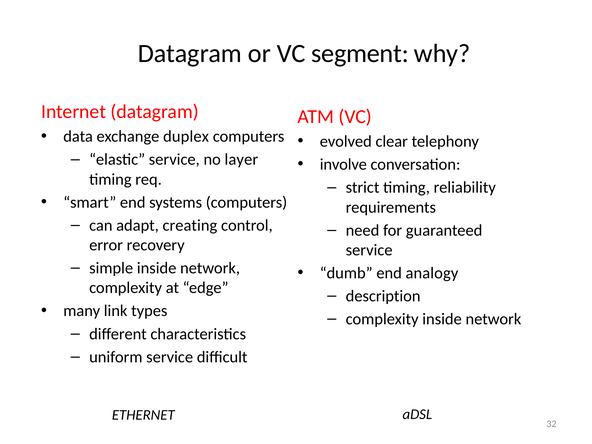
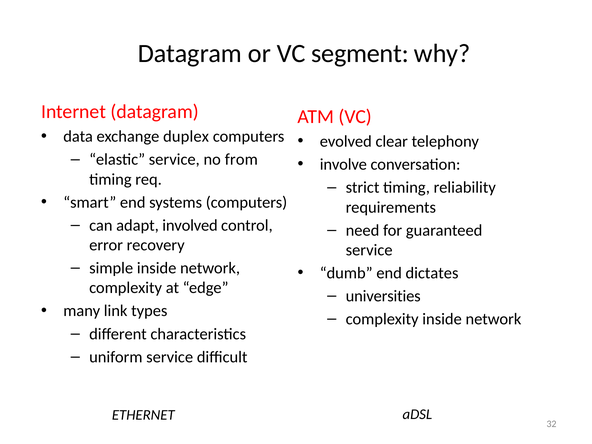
layer: layer -> from (241, 160)
creating: creating -> involved (190, 225)
analogy: analogy -> dictates (432, 273)
description: description -> universities (383, 296)
